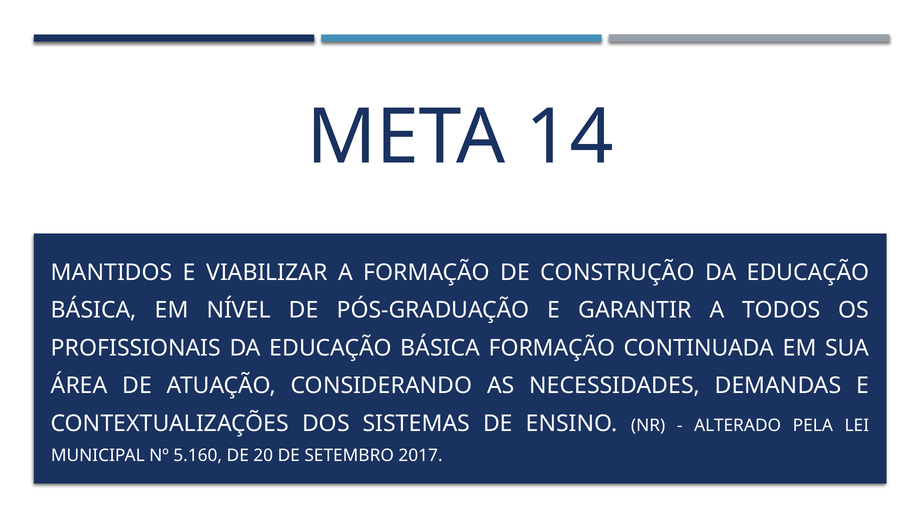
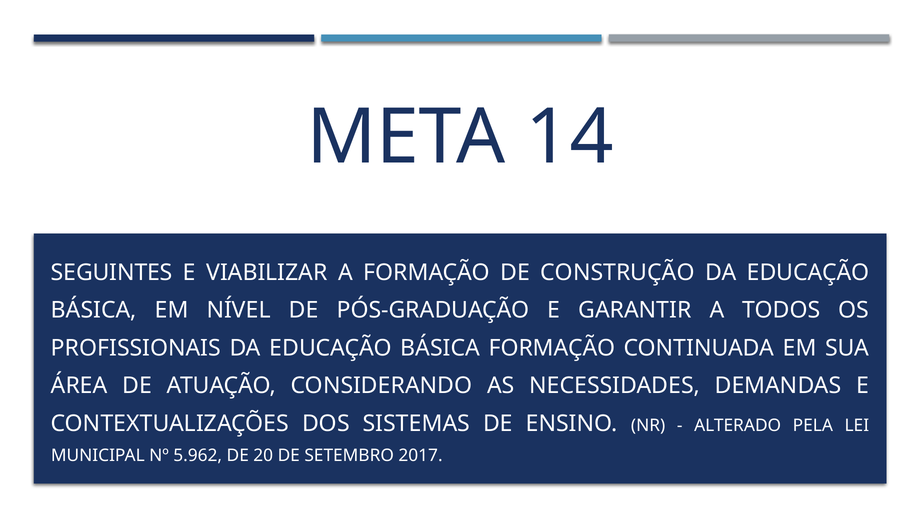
MANTIDOS: MANTIDOS -> SEGUINTES (112, 273)
5.160: 5.160 -> 5.962 (198, 456)
